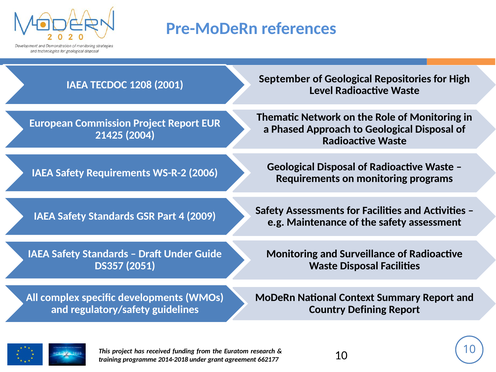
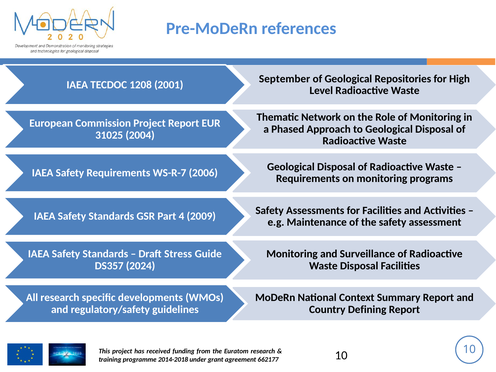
21425: 21425 -> 31025 (109, 135)
WS-R-2: WS-R-2 -> WS-R-7 (170, 173)
Draft Under: Under -> Stress (178, 254)
2051: 2051 -> 2024 (141, 266)
All complex: complex -> research (60, 298)
